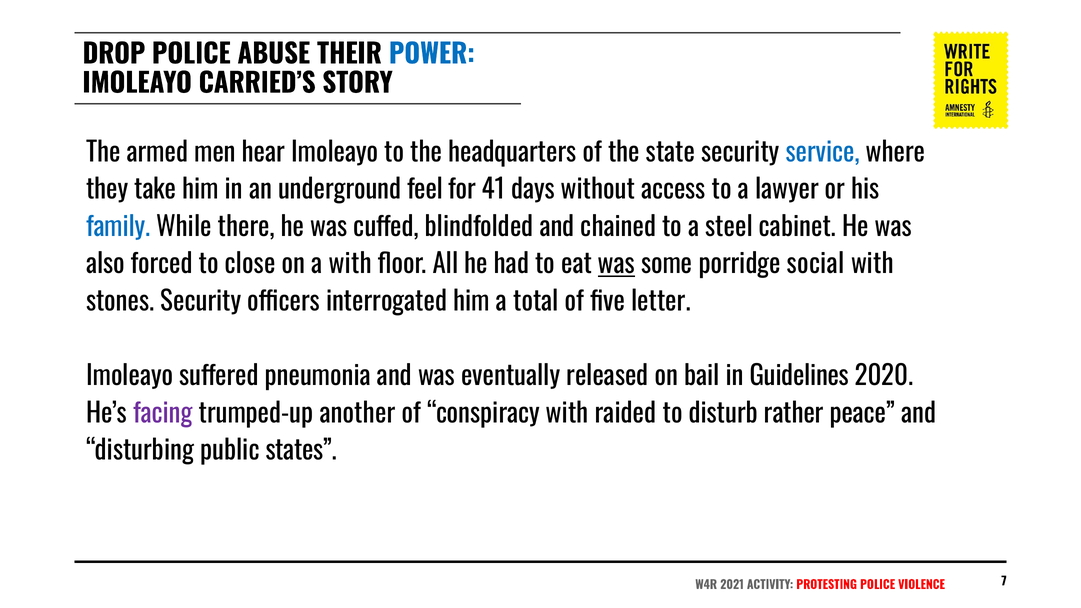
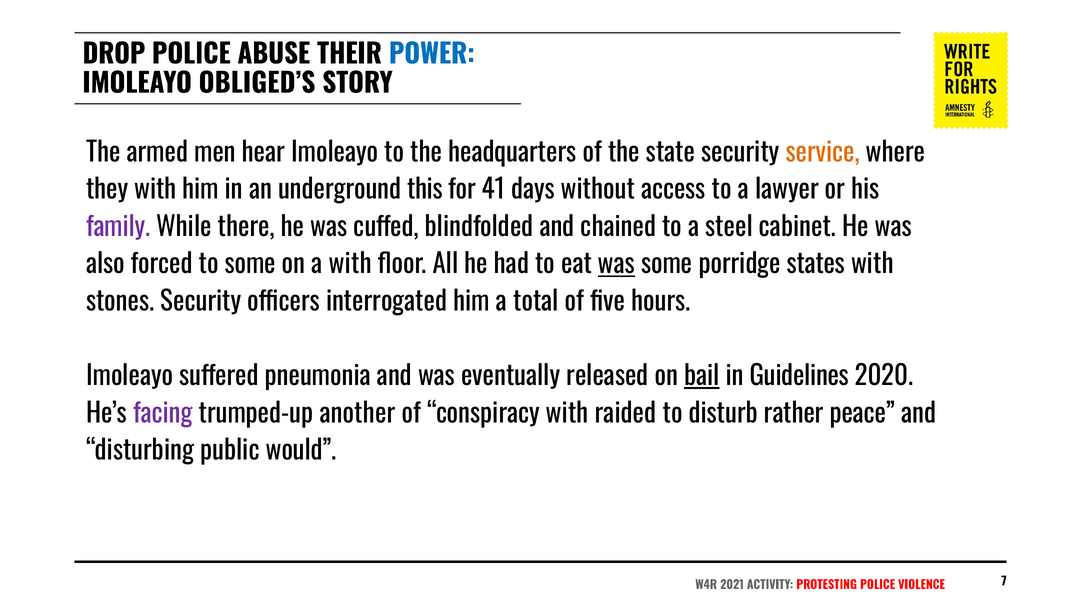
CARRIED’S: CARRIED’S -> OBLIGED’S (257, 84)
service colour: blue -> orange (823, 153)
they take: take -> with (155, 190)
feel: feel -> this (425, 190)
family colour: blue -> purple (118, 227)
to close: close -> some (250, 265)
social: social -> states (816, 265)
letter: letter -> hours (661, 302)
bail underline: none -> present (702, 376)
states: states -> would (301, 451)
